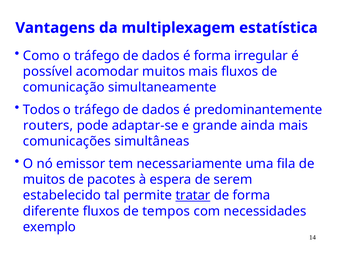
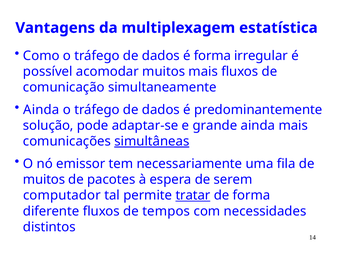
Todos: Todos -> Ainda (41, 110)
routers: routers -> solução (48, 126)
simultâneas underline: none -> present (152, 141)
estabelecido: estabelecido -> computador (62, 196)
exemplo: exemplo -> distintos (49, 227)
